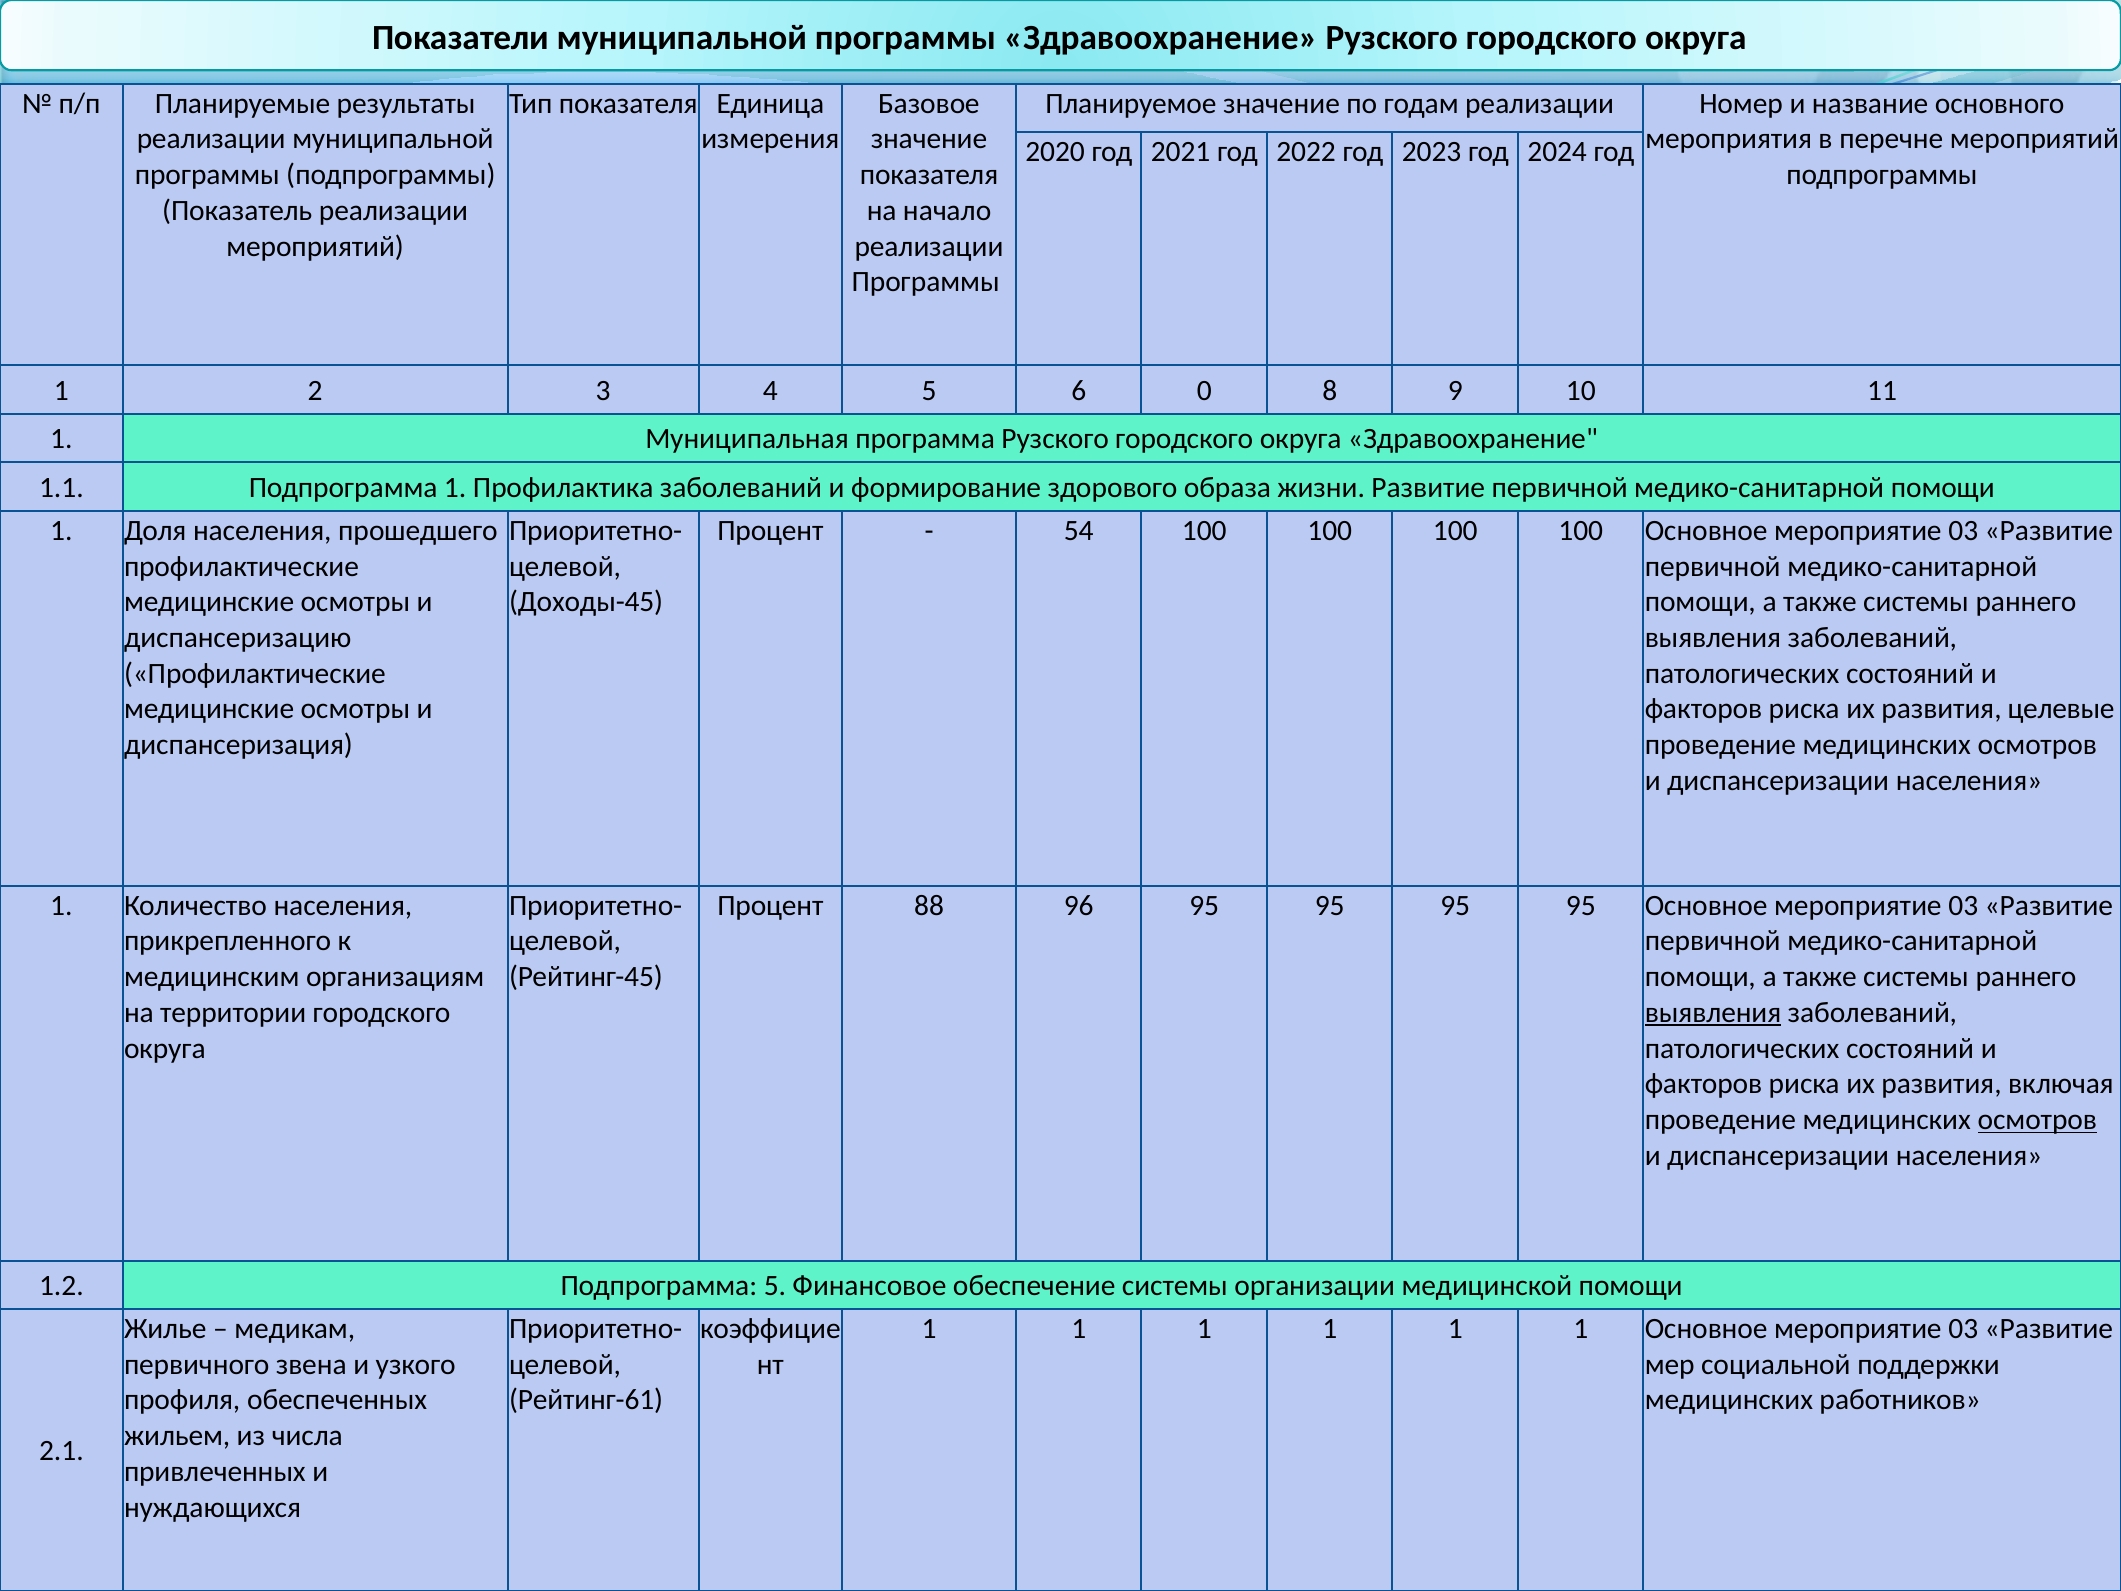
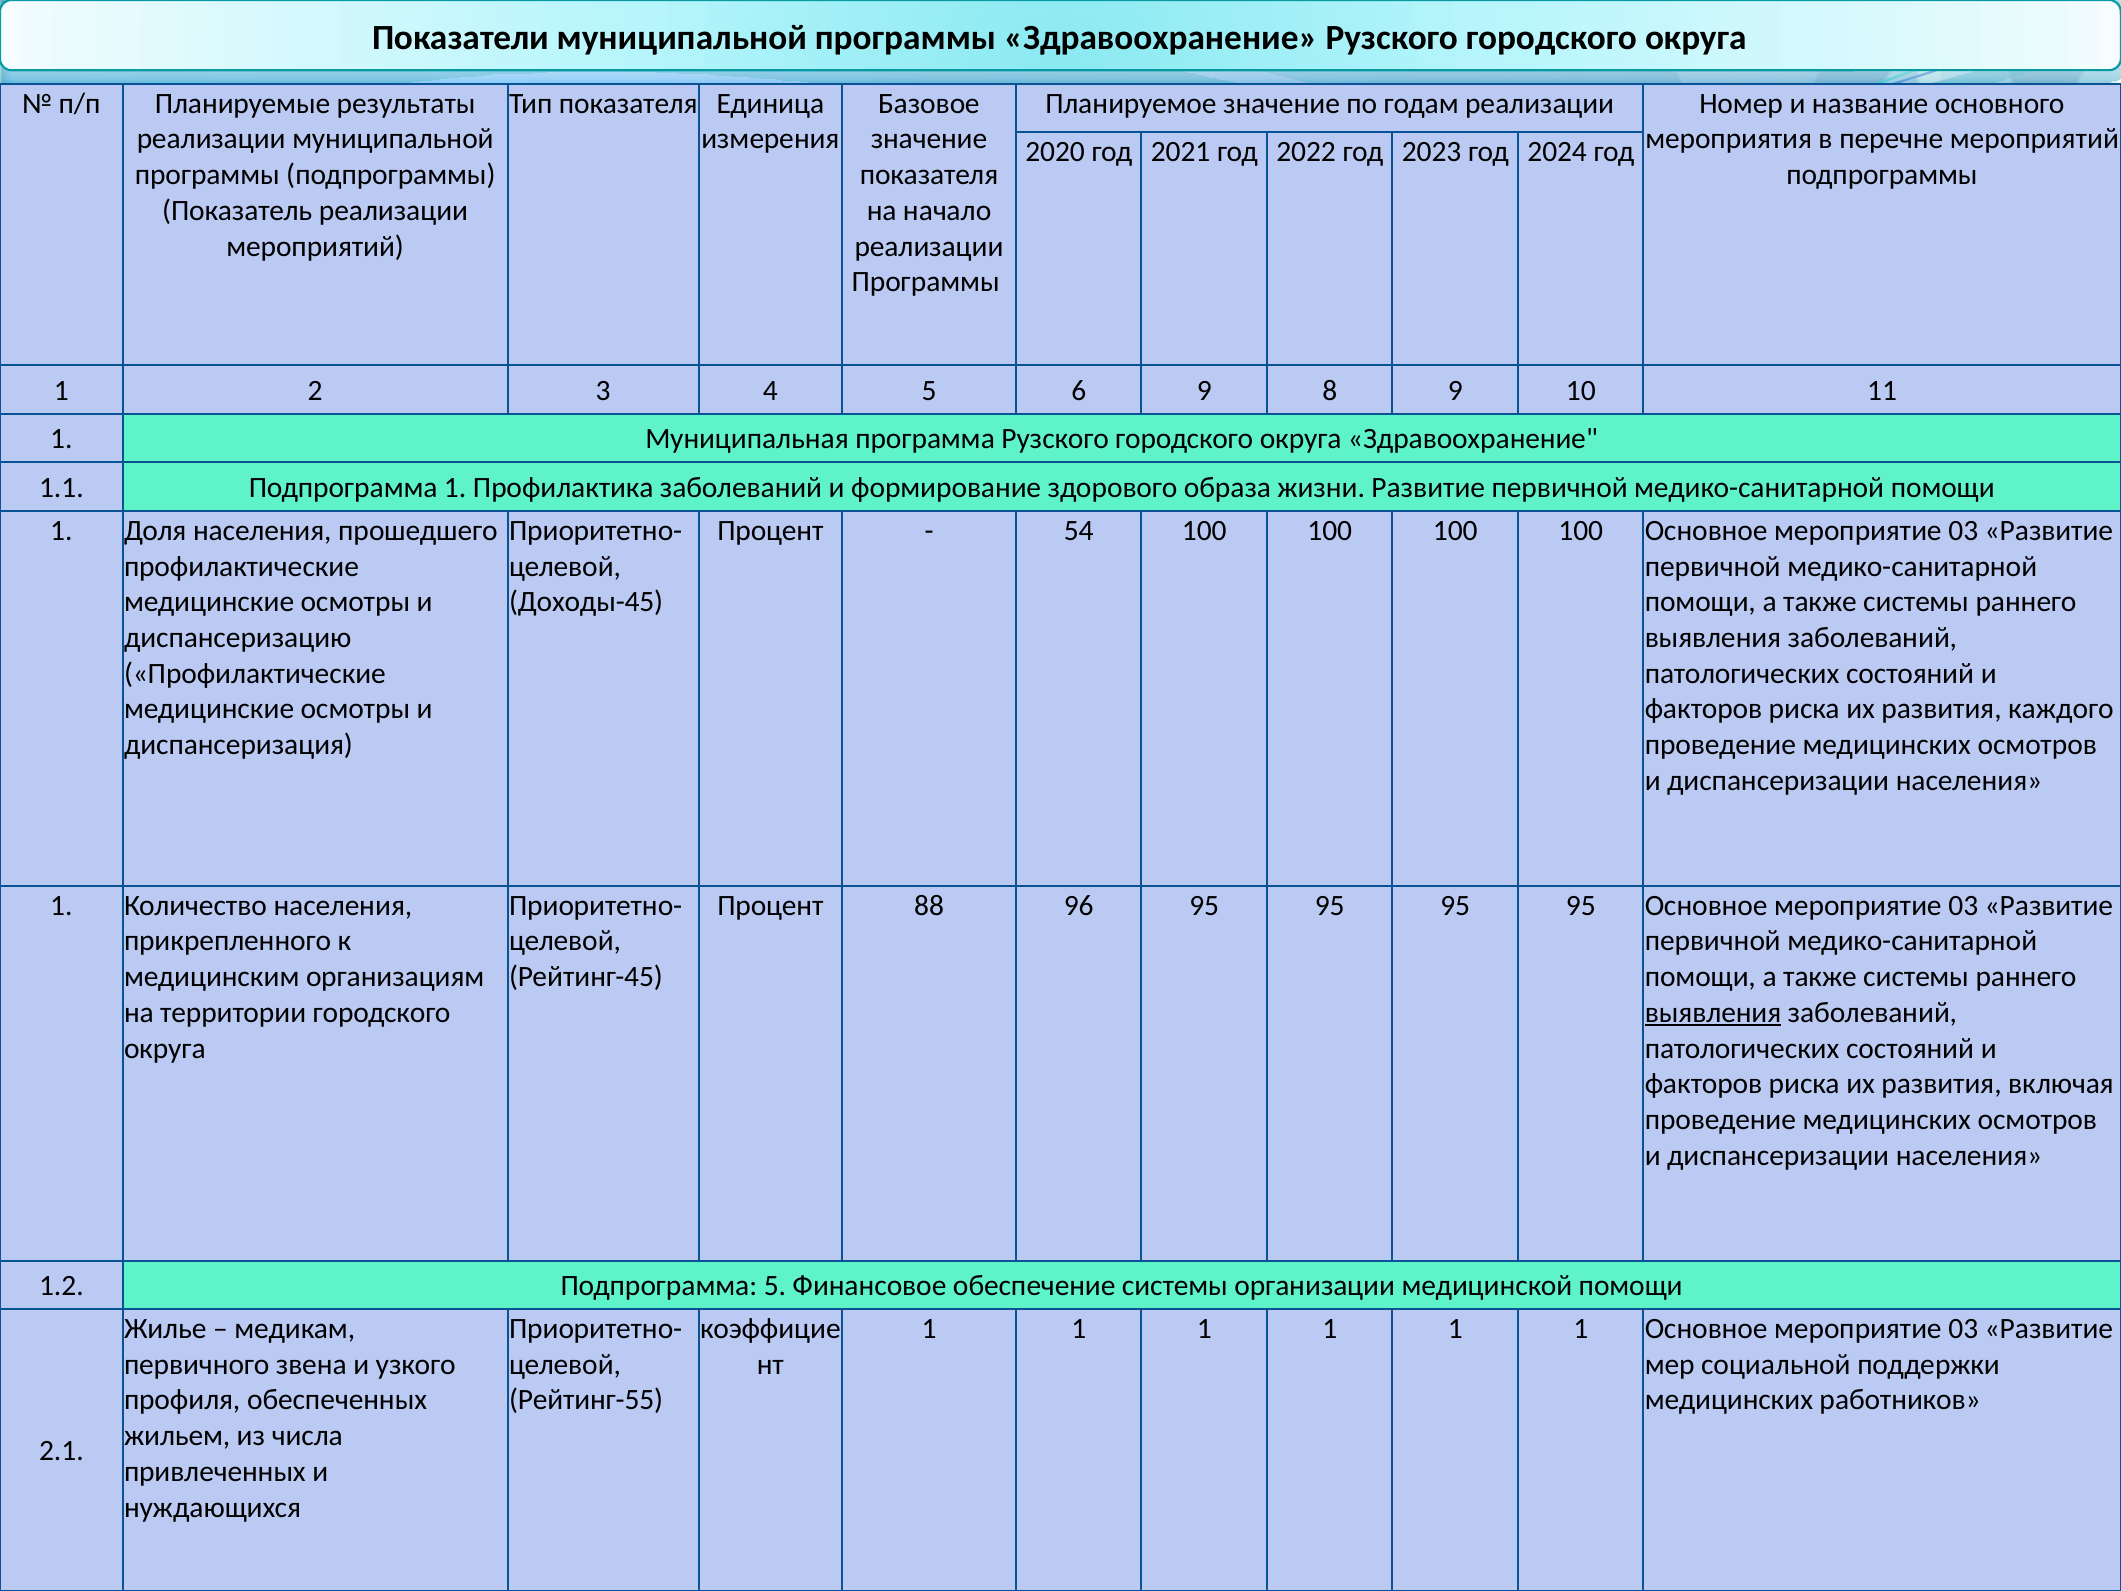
6 0: 0 -> 9 (1204, 391)
целевые: целевые -> каждого (2061, 709)
осмотров underline: present -> none (2037, 1120)
Рейтинг-61: Рейтинг-61 -> Рейтинг-55 (586, 1400)
